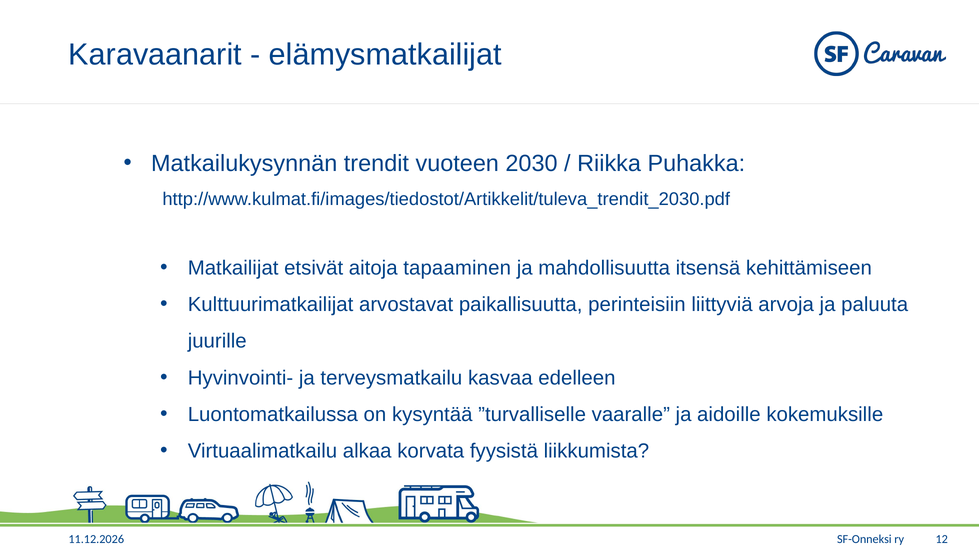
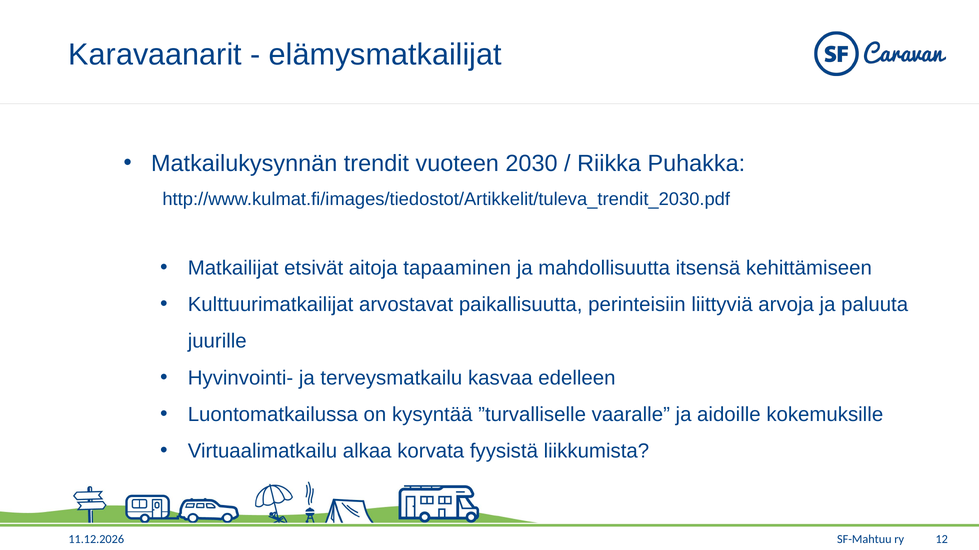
SF-Onneksi: SF-Onneksi -> SF-Mahtuu (864, 540)
